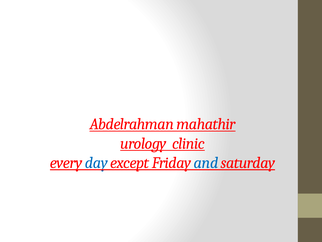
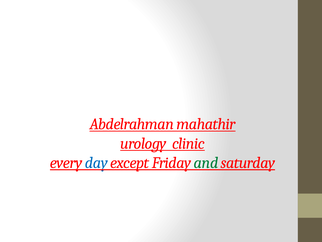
and colour: blue -> green (206, 163)
